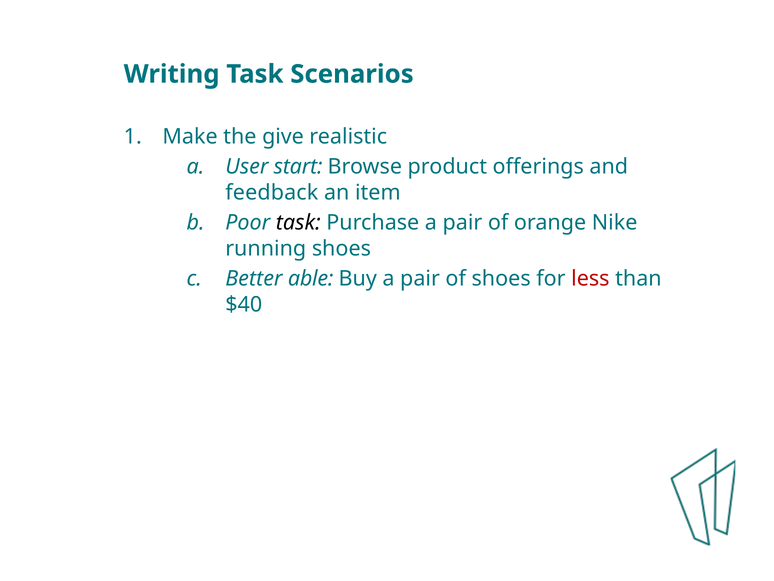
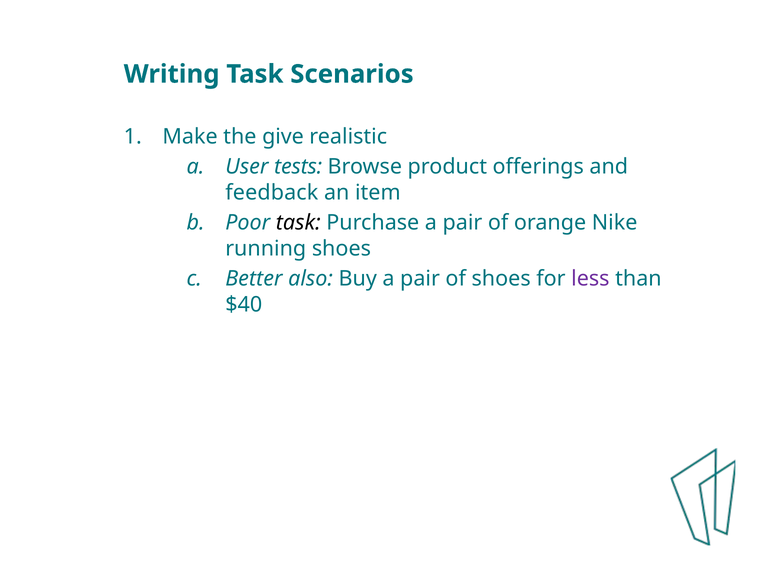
start: start -> tests (298, 167)
able: able -> also (311, 279)
less colour: red -> purple (590, 279)
